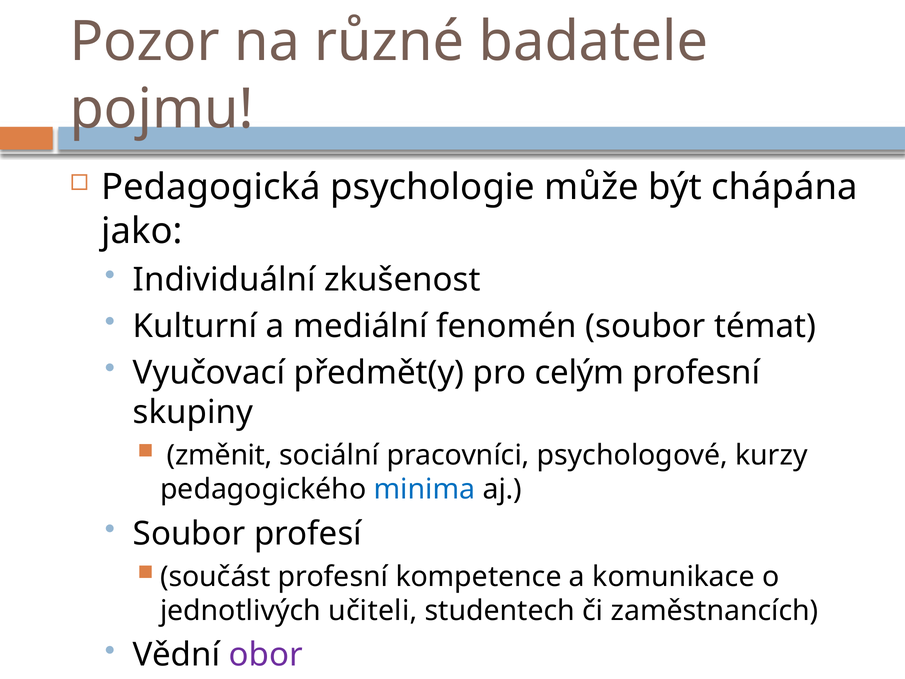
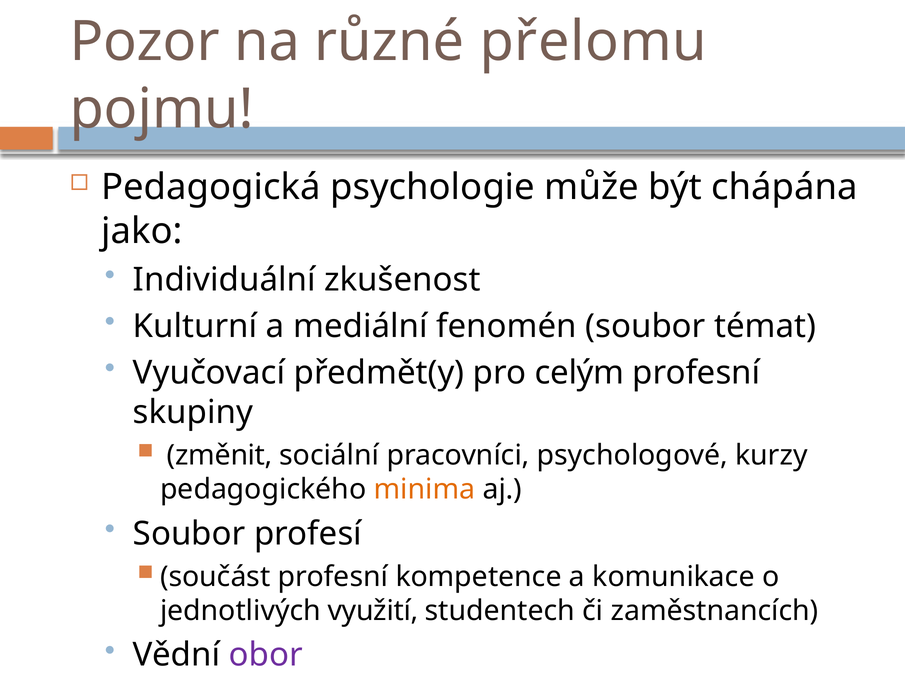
badatele: badatele -> přelomu (593, 42)
minima colour: blue -> orange (424, 489)
učiteli: učiteli -> využití (373, 611)
